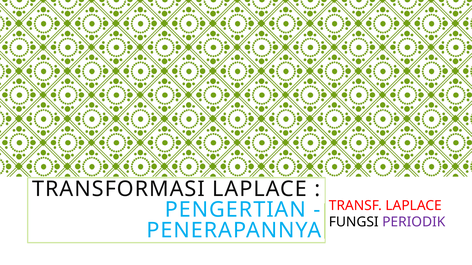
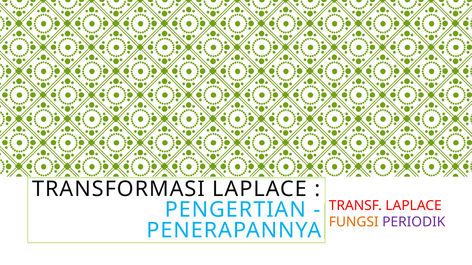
FUNGSI colour: black -> orange (354, 222)
